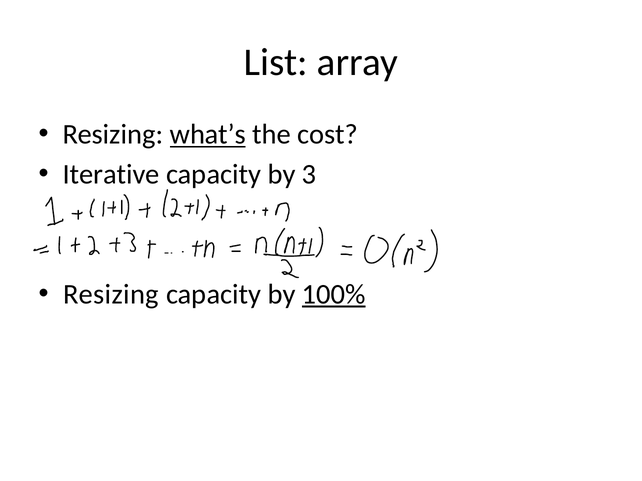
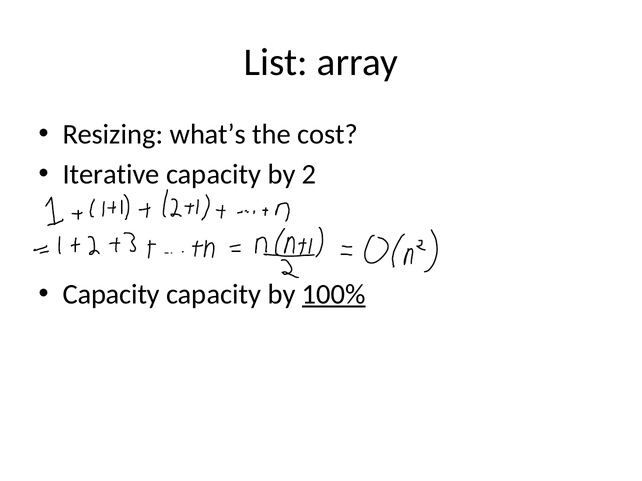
what’s underline: present -> none (208, 135)
3: 3 -> 2 (309, 175)
Resizing: Resizing -> Capacity (111, 295)
